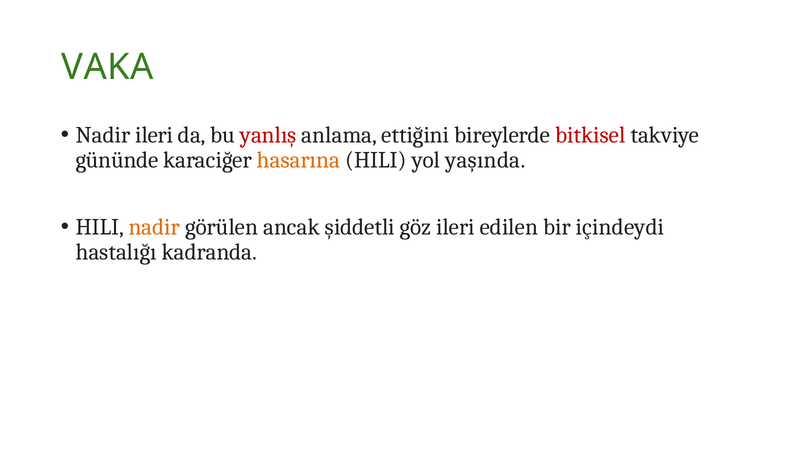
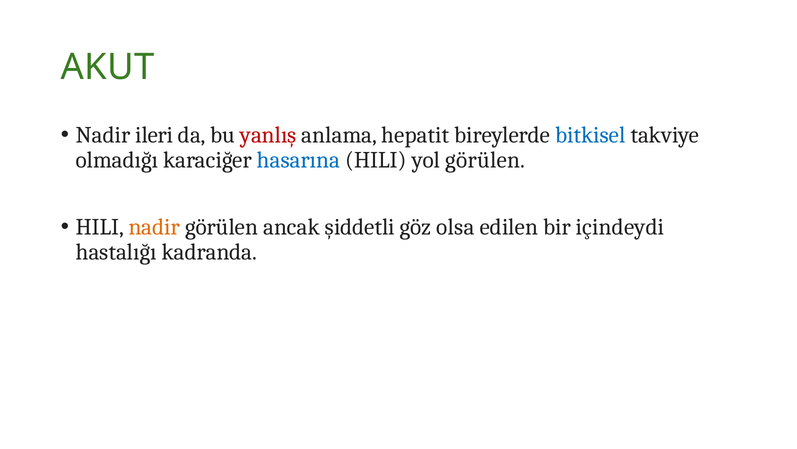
VAKA: VAKA -> AKUT (108, 67)
ettiğini: ettiğini -> hepatit (415, 135)
bitkisel colour: red -> blue (590, 135)
gününde: gününde -> olmadığı (117, 160)
hasarına colour: orange -> blue (299, 160)
yol yaşında: yaşında -> görülen (485, 160)
göz ileri: ileri -> olsa (455, 227)
